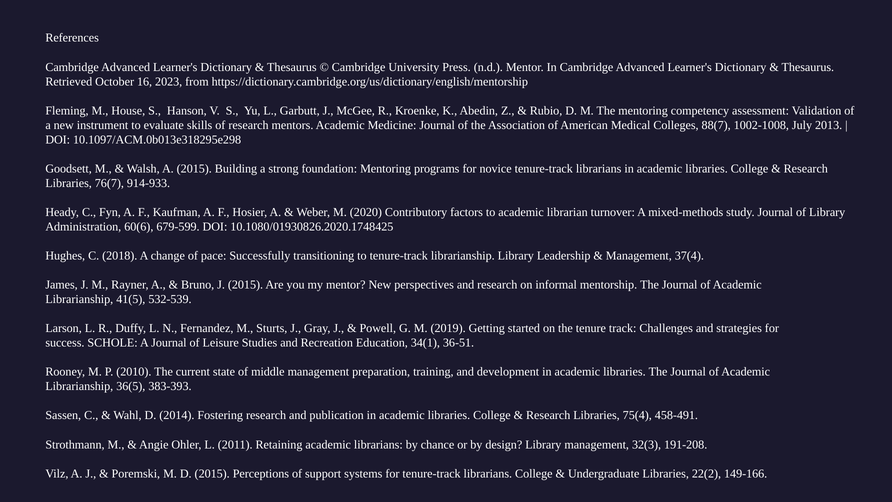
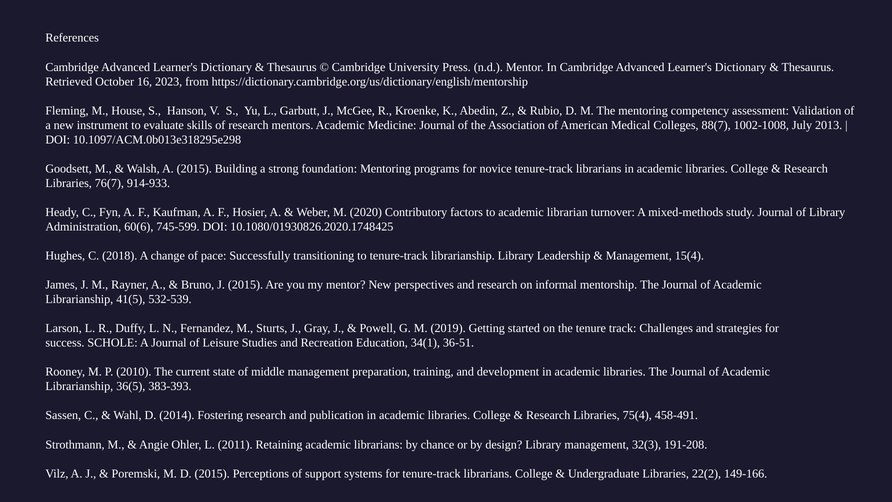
679-599: 679-599 -> 745-599 (178, 227)
37(4: 37(4 -> 15(4 (689, 256)
